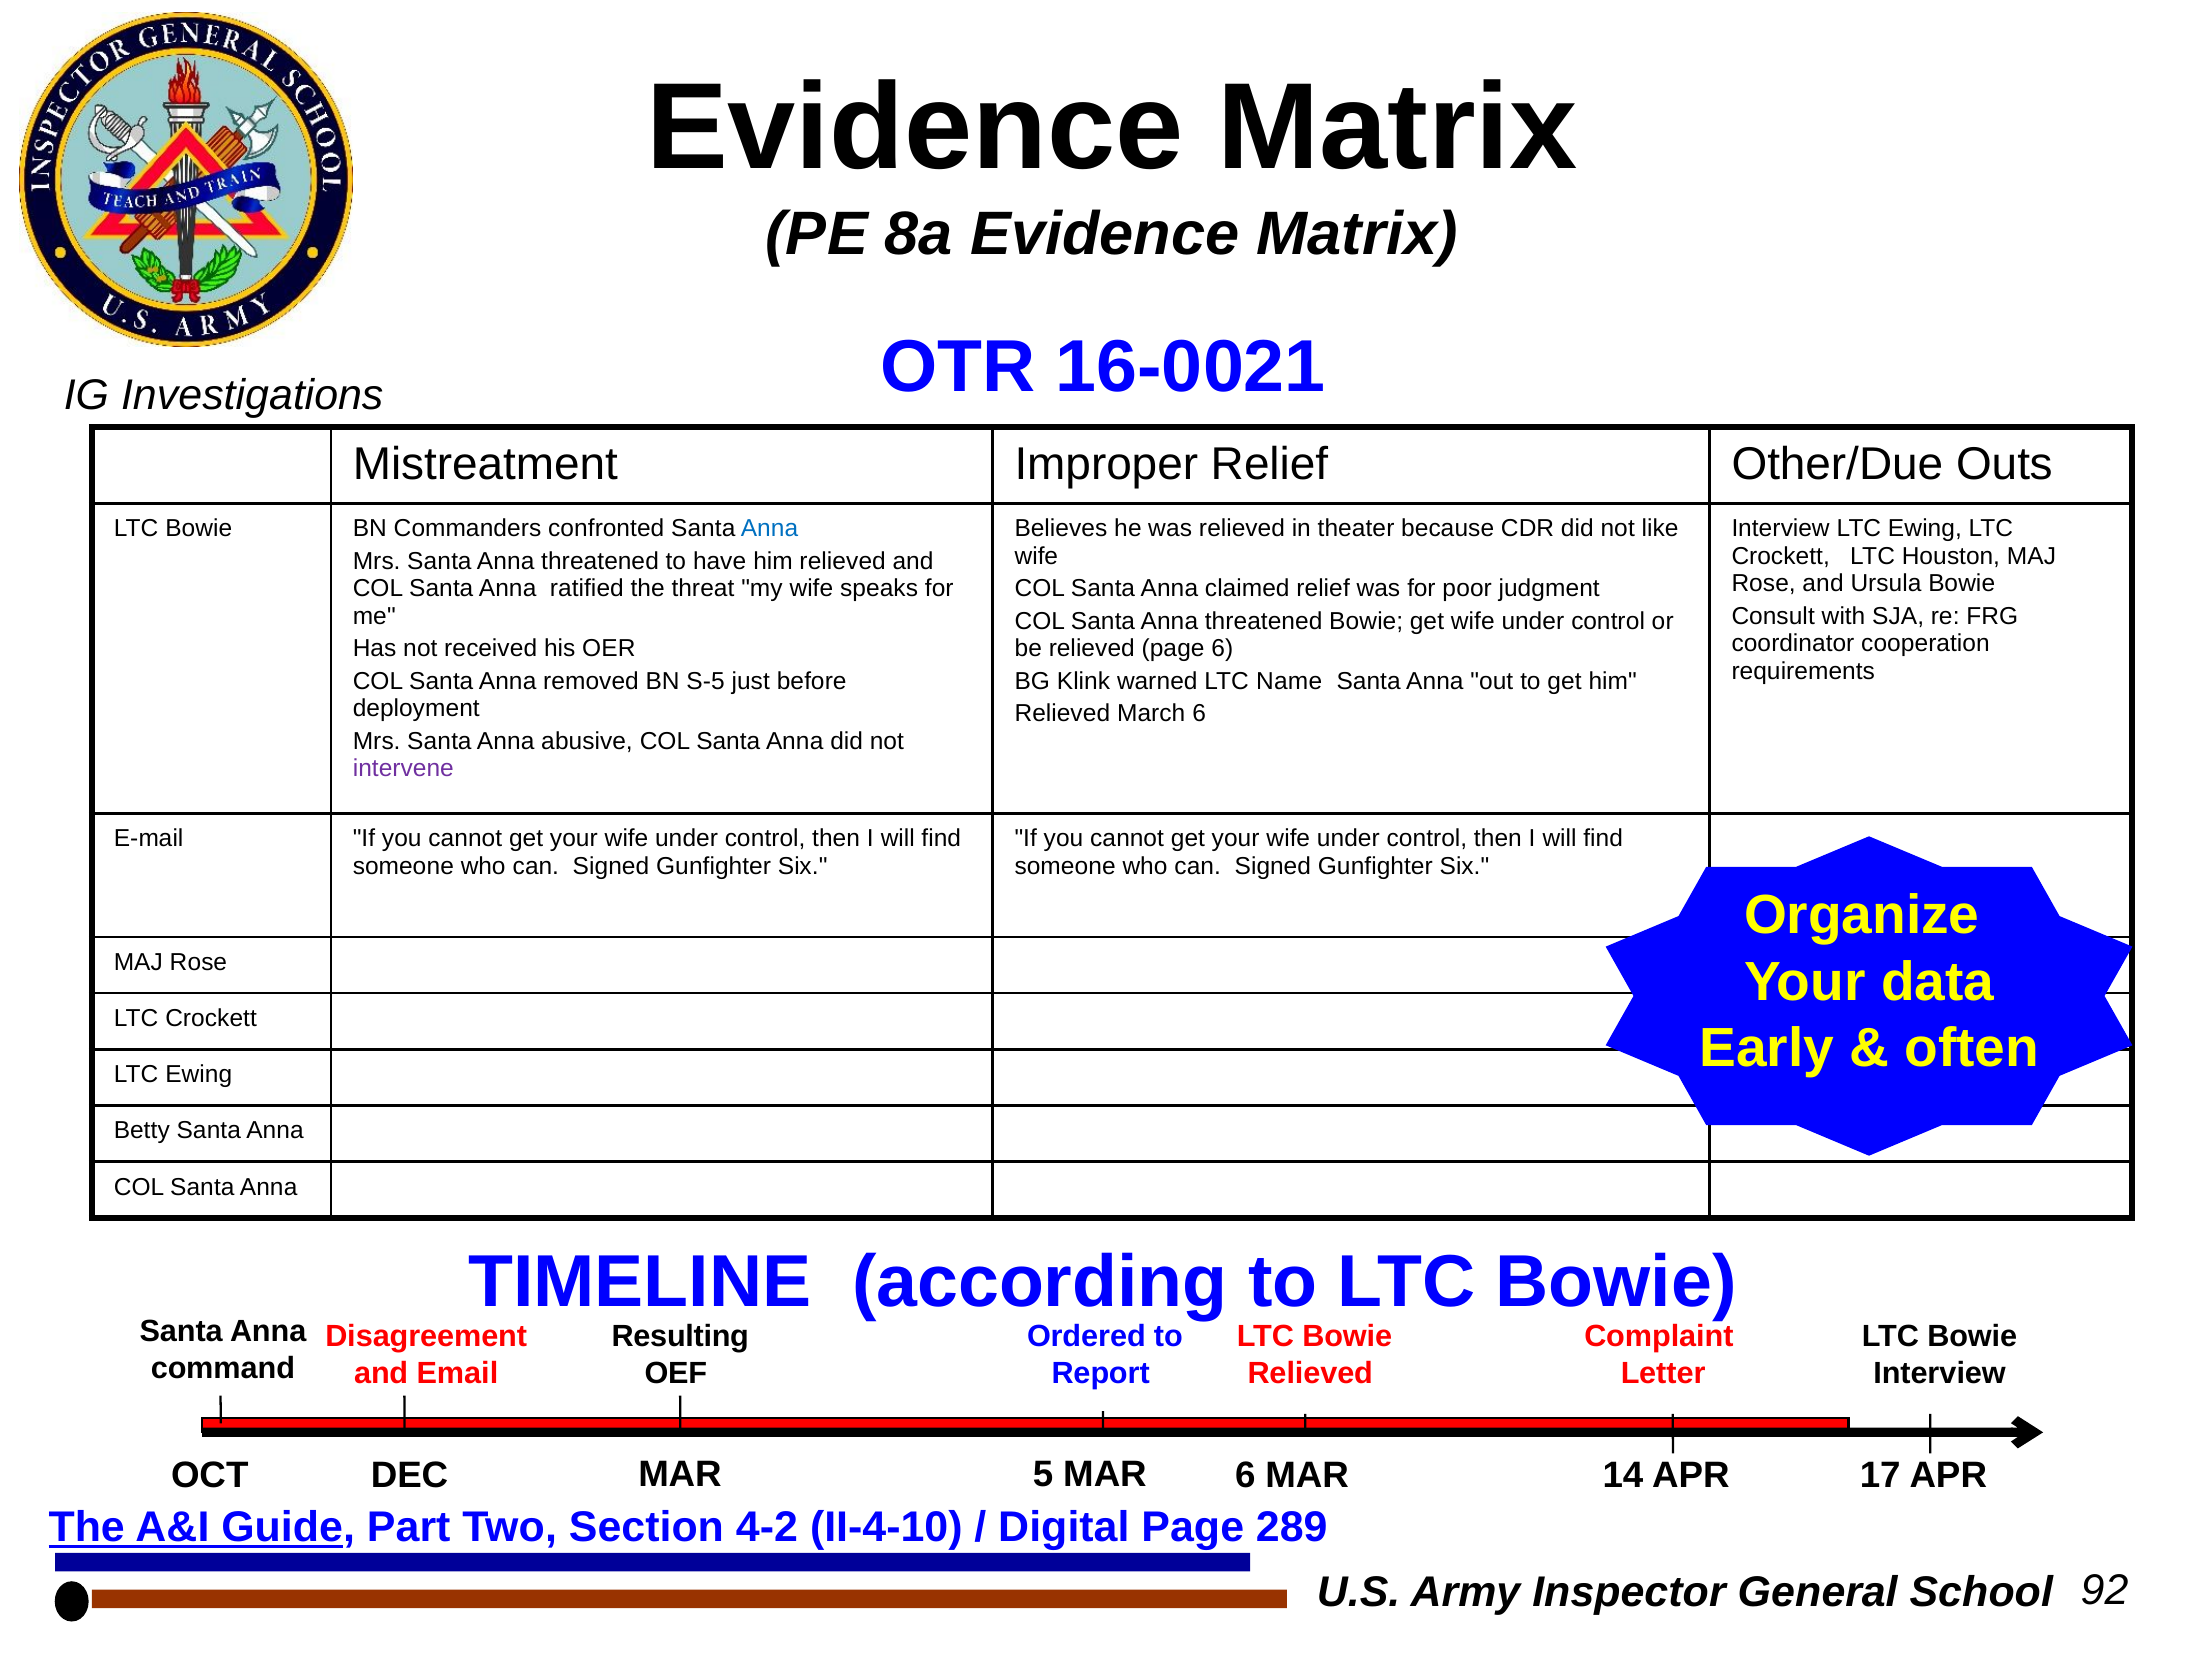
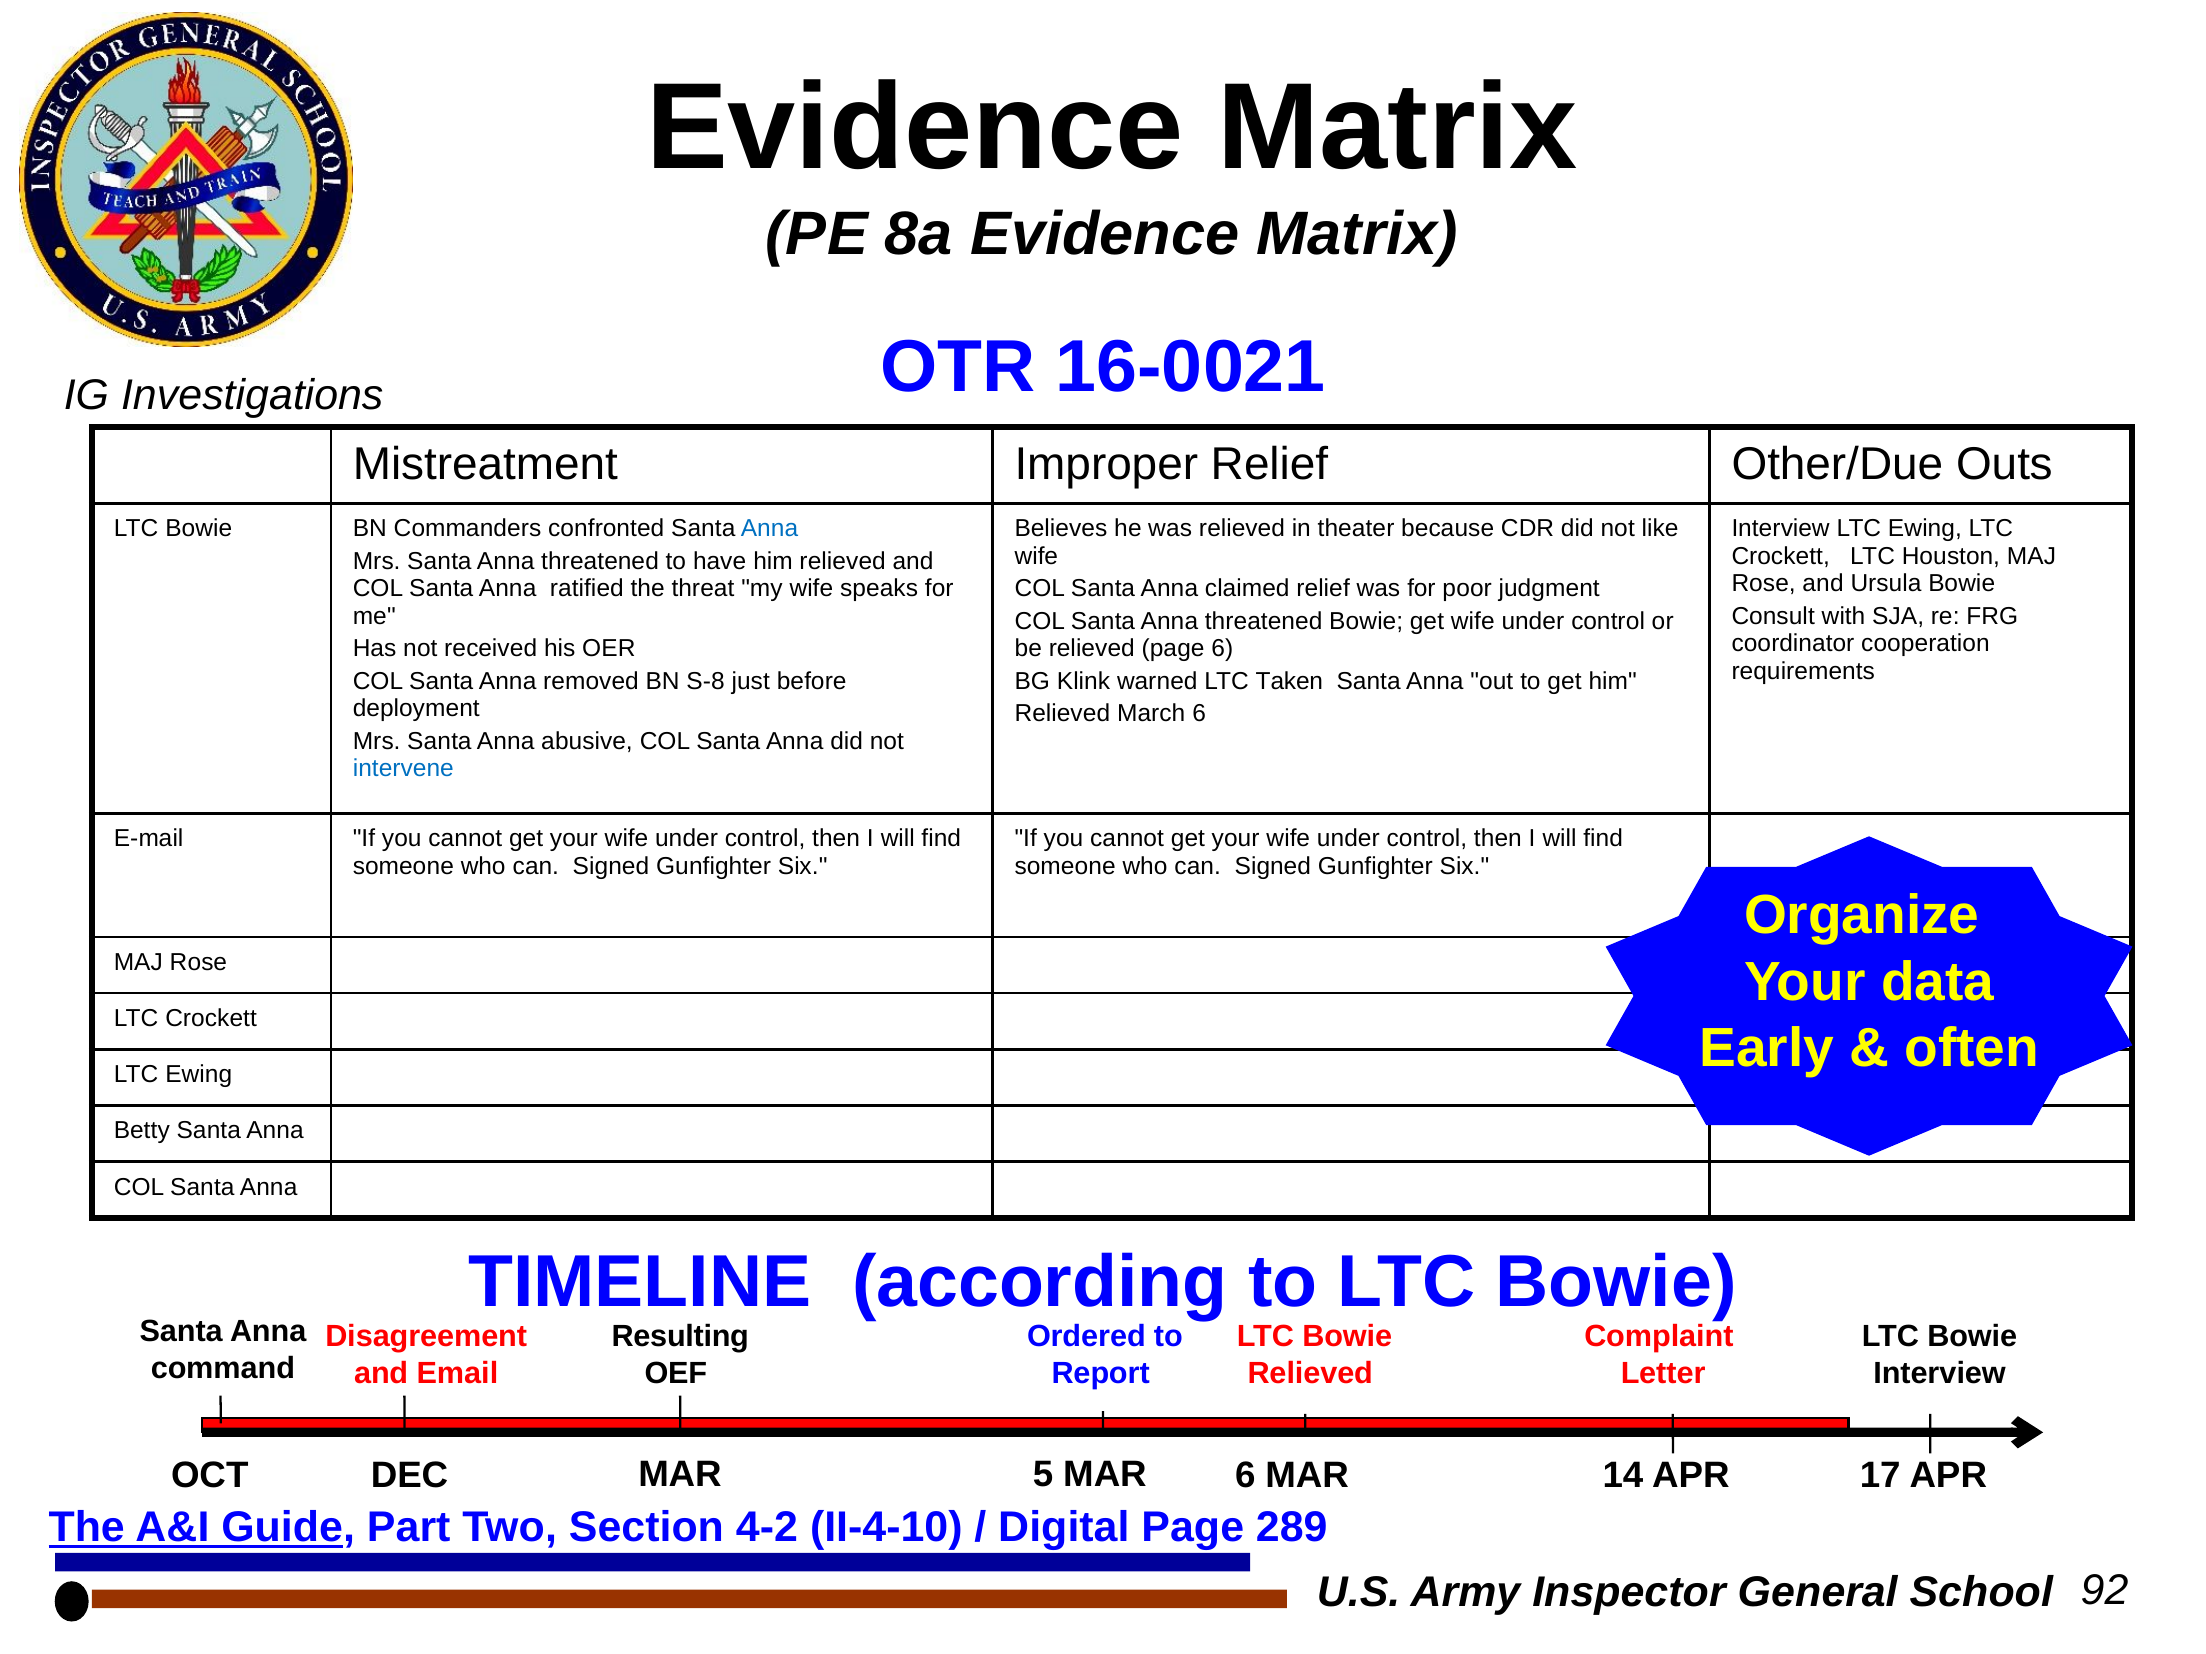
S-5: S-5 -> S-8 (706, 681)
Name: Name -> Taken (1289, 681)
intervene colour: purple -> blue (403, 769)
